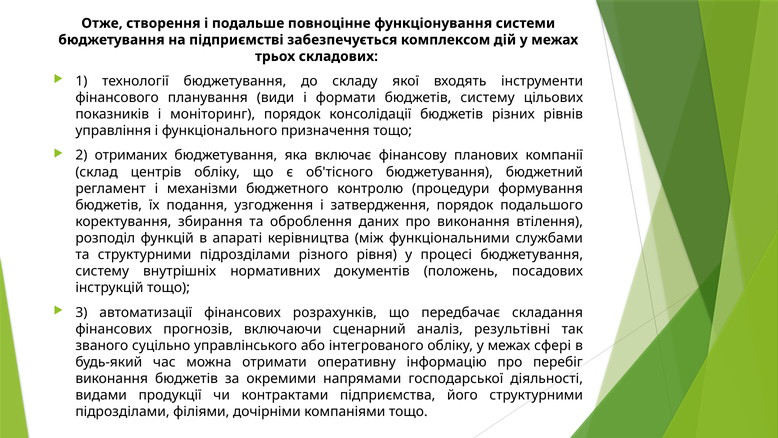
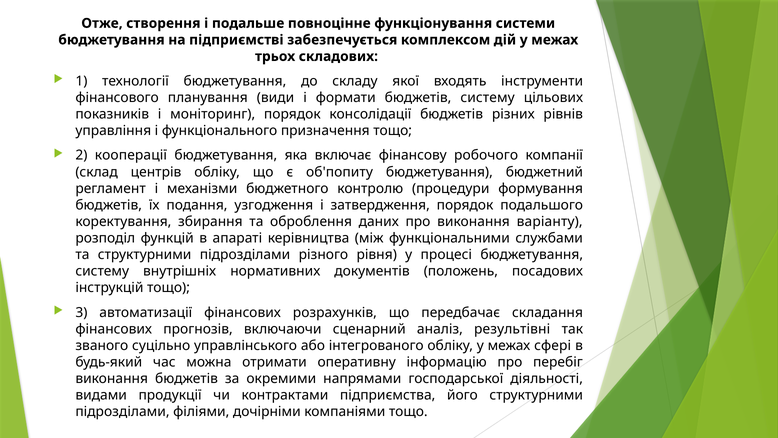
отриманих: отриманих -> кооперації (131, 155)
планових: планових -> робочого (486, 155)
об'тісного: об'тісного -> об'попиту (340, 172)
втілення: втілення -> варіанту (550, 221)
